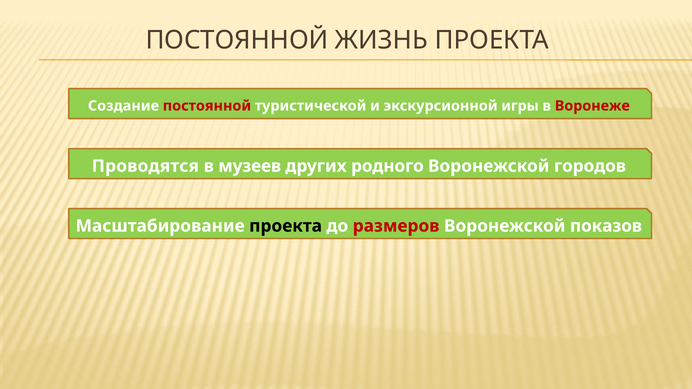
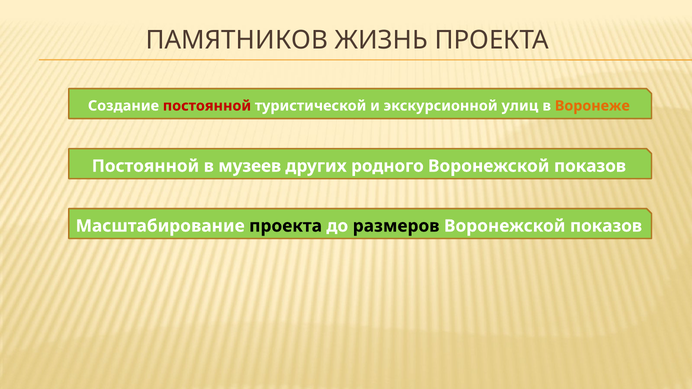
ПОСТОЯННОЙ: ПОСТОЯННОЙ -> ПАМЯТНИКОВ (237, 40)
игры: игры -> улиц (520, 106)
Воронеже colour: red -> orange (592, 106)
Проводятся: Проводятся -> Постоянной (145, 166)
городов: городов -> показов (590, 166)
размеров colour: red -> black (396, 226)
